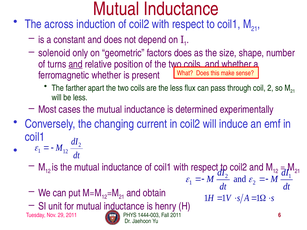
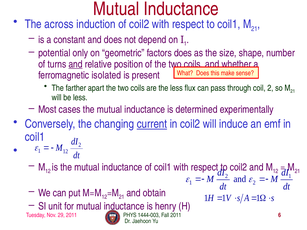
solenoid: solenoid -> potential (54, 53)
ferromagnetic whether: whether -> isolated (106, 75)
current underline: none -> present (152, 124)
